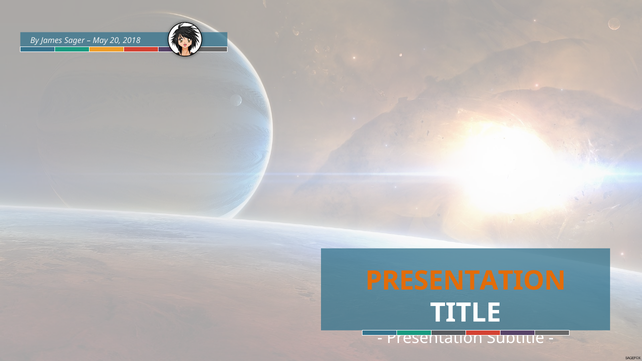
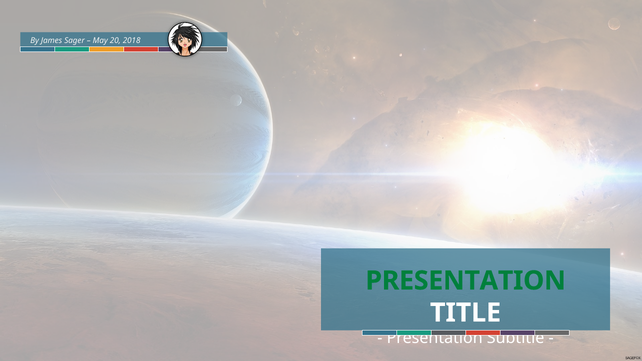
PRESENTATION colour: orange -> green (466, 281)
